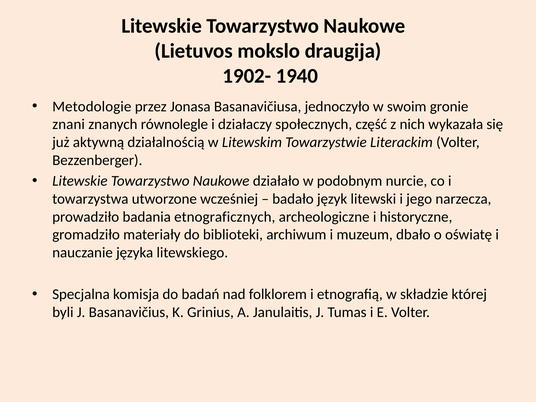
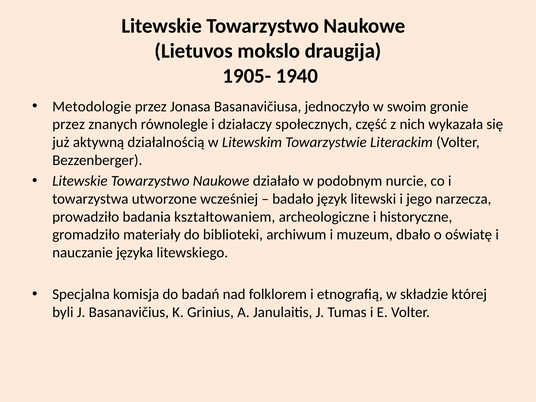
1902-: 1902- -> 1905- (247, 76)
znani: znani -> przez (69, 124)
etnograficznych: etnograficznych -> kształtowaniem (225, 217)
